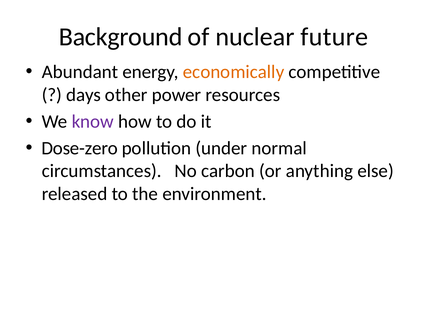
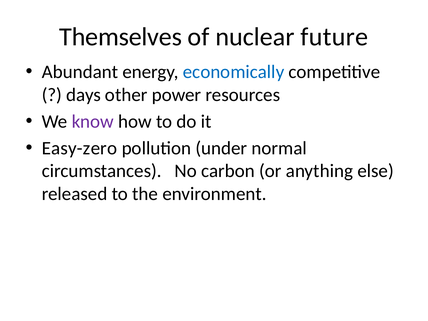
Background: Background -> Themselves (121, 37)
economically colour: orange -> blue (234, 72)
Dose-zero: Dose-zero -> Easy-zero (79, 148)
